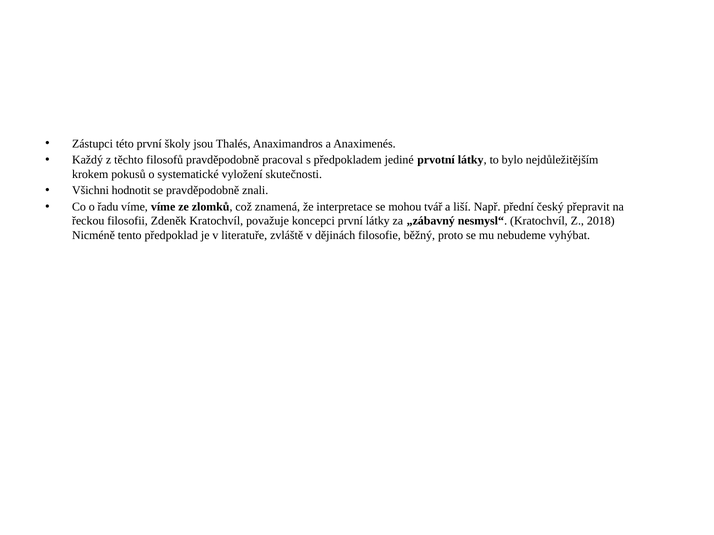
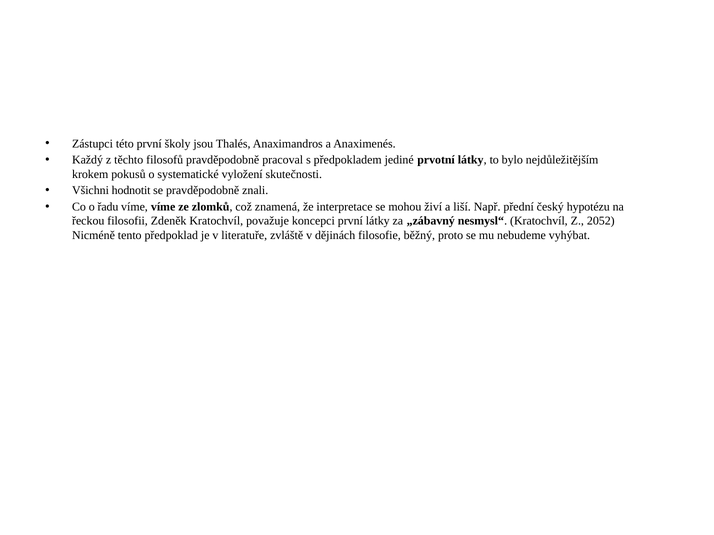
tvář: tvář -> živí (433, 207)
přepravit: přepravit -> hypotézu (588, 207)
2018: 2018 -> 2052 (601, 221)
